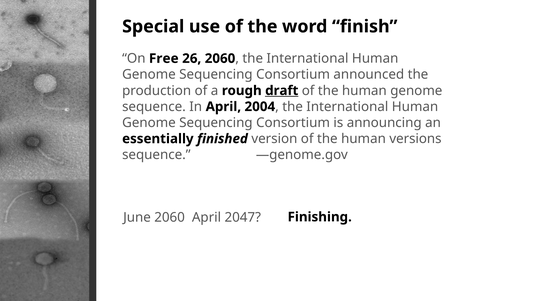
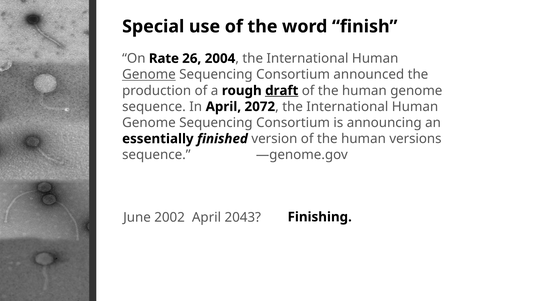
Free: Free -> Rate (164, 58)
26 2060: 2060 -> 2004 (220, 58)
Genome underline: none -> present (149, 75)
2004: 2004 -> 2072 (260, 107)
June 2060: 2060 -> 2002 (170, 217)
2047: 2047 -> 2043 (243, 217)
